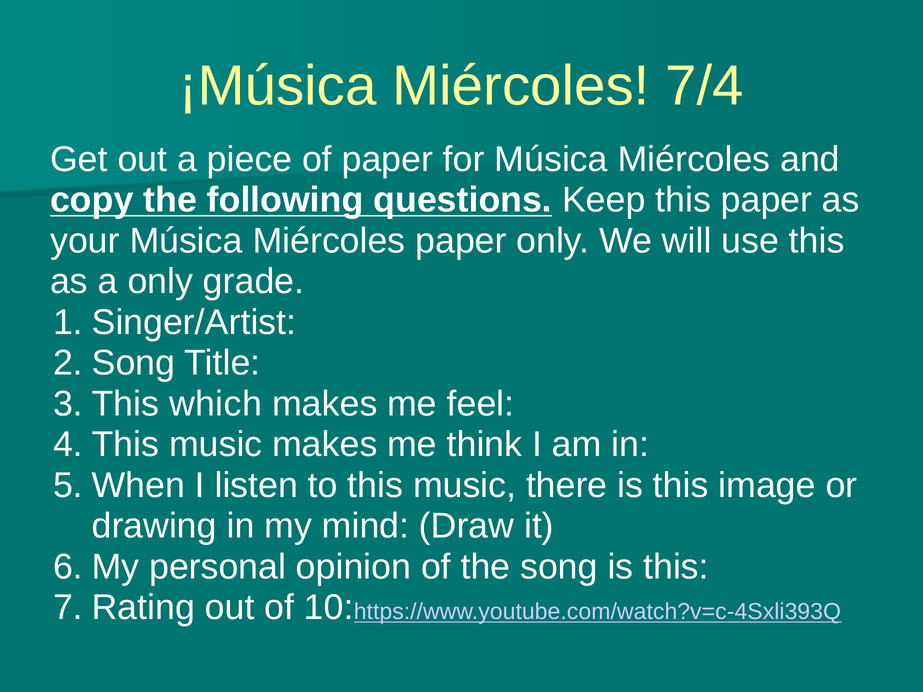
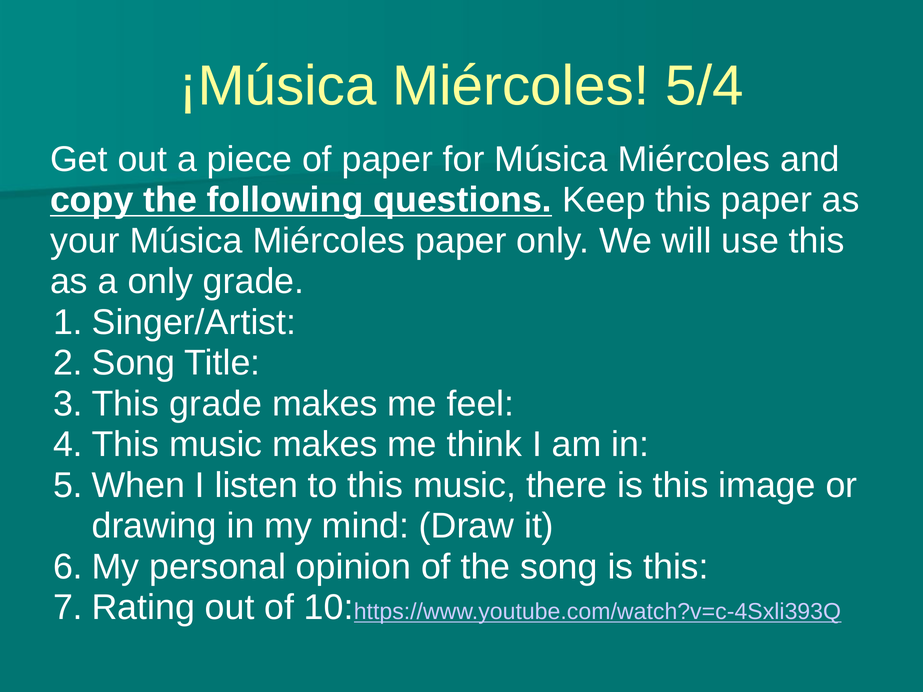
7/4: 7/4 -> 5/4 (705, 86)
which: which -> grade (215, 404)
